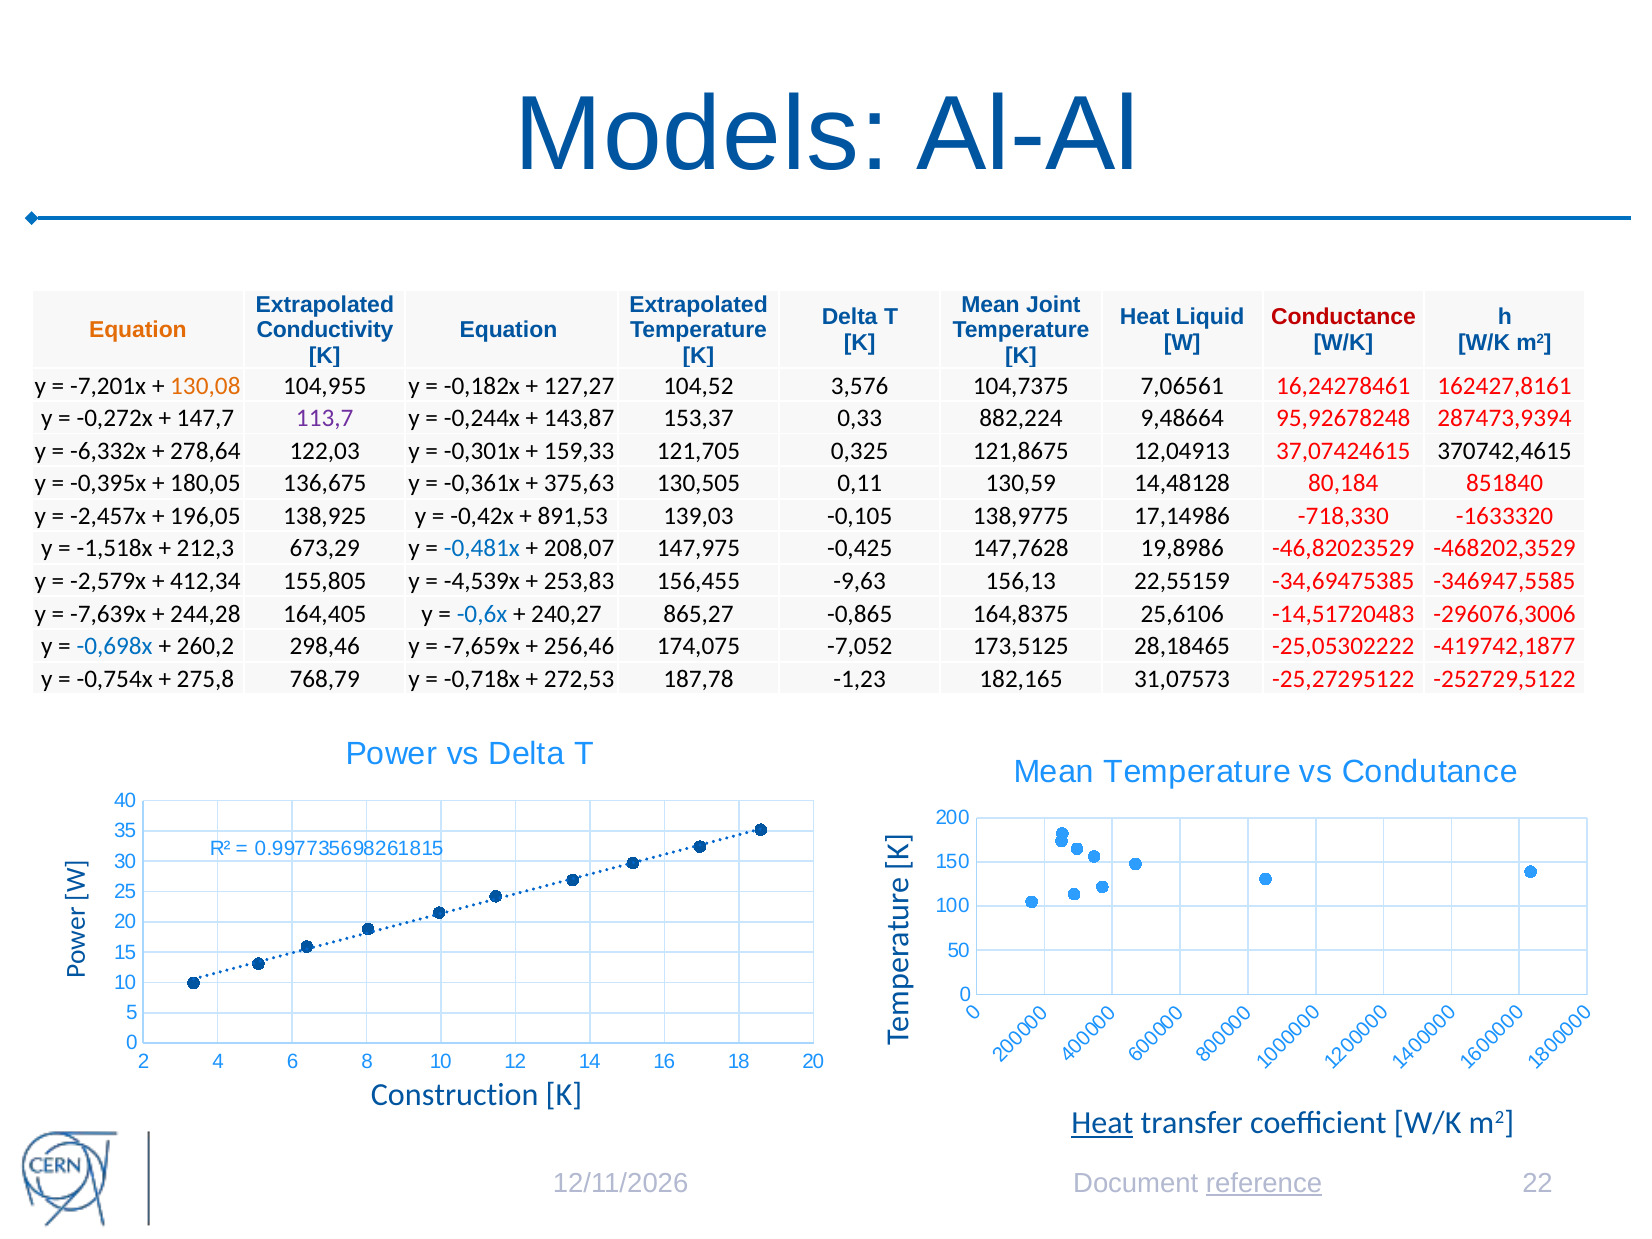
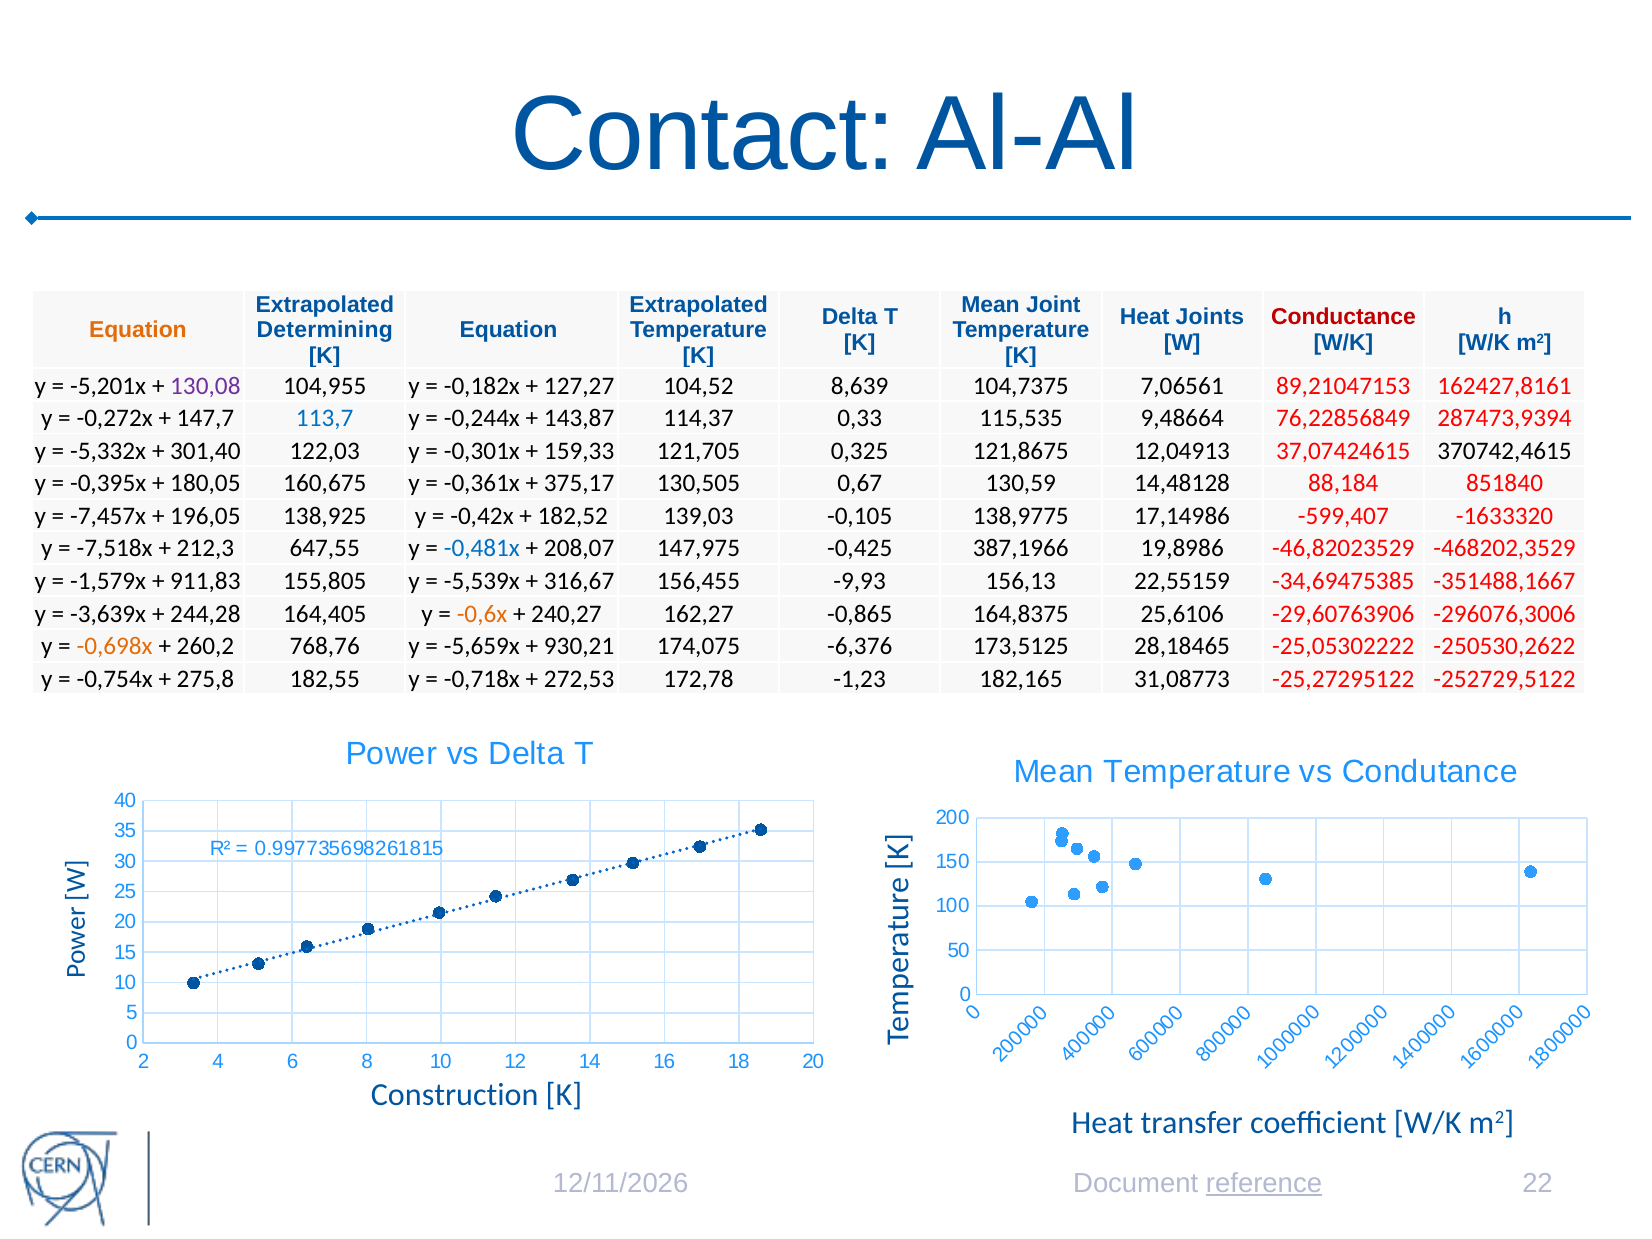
Models: Models -> Contact (703, 134)
Liquid: Liquid -> Joints (1210, 317)
Conductivity: Conductivity -> Determining (325, 330)
-7,201x: -7,201x -> -5,201x (108, 386)
130,08 colour: orange -> purple (205, 386)
3,576: 3,576 -> 8,639 (860, 386)
16,24278461: 16,24278461 -> 89,21047153 (1343, 386)
113,7 colour: purple -> blue (325, 418)
153,37: 153,37 -> 114,37 (698, 418)
882,224: 882,224 -> 115,535 (1021, 418)
95,92678248: 95,92678248 -> 76,22856849 (1343, 418)
-6,332x: -6,332x -> -5,332x (108, 451)
278,64: 278,64 -> 301,40 (205, 451)
136,675: 136,675 -> 160,675 (325, 483)
375,63: 375,63 -> 375,17 (579, 483)
0,11: 0,11 -> 0,67 (860, 483)
80,184: 80,184 -> 88,184 (1343, 483)
-2,457x: -2,457x -> -7,457x (108, 516)
891,53: 891,53 -> 182,52 (573, 516)
-718,330: -718,330 -> -599,407 (1343, 516)
-1,518x: -1,518x -> -7,518x (115, 549)
673,29: 673,29 -> 647,55 (325, 549)
147,7628: 147,7628 -> 387,1966 (1021, 549)
-2,579x: -2,579x -> -1,579x (108, 581)
412,34: 412,34 -> 911,83 (205, 581)
-4,539x: -4,539x -> -5,539x (482, 581)
253,83: 253,83 -> 316,67 (579, 581)
-9,63: -9,63 -> -9,93 (860, 581)
-346947,5585: -346947,5585 -> -351488,1667 (1504, 581)
-7,639x: -7,639x -> -3,639x (108, 614)
-0,6x colour: blue -> orange (482, 614)
865,27: 865,27 -> 162,27 (698, 614)
-14,51720483: -14,51720483 -> -29,60763906 (1343, 614)
-0,698x colour: blue -> orange (115, 646)
298,46: 298,46 -> 768,76 (325, 646)
-7,659x: -7,659x -> -5,659x (482, 646)
256,46: 256,46 -> 930,21 (579, 646)
-7,052: -7,052 -> -6,376 (860, 646)
-419742,1877: -419742,1877 -> -250530,2622 (1504, 646)
768,79: 768,79 -> 182,55 (325, 679)
187,78: 187,78 -> 172,78 (698, 679)
31,07573: 31,07573 -> 31,08773 (1182, 679)
Heat underline: present -> none (1102, 1123)
